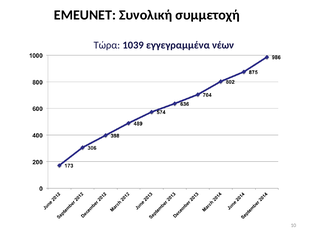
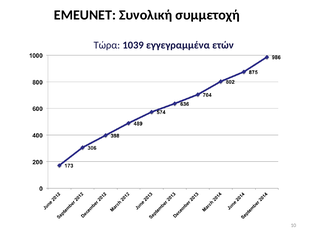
νέων: νέων -> ετών (223, 45)
